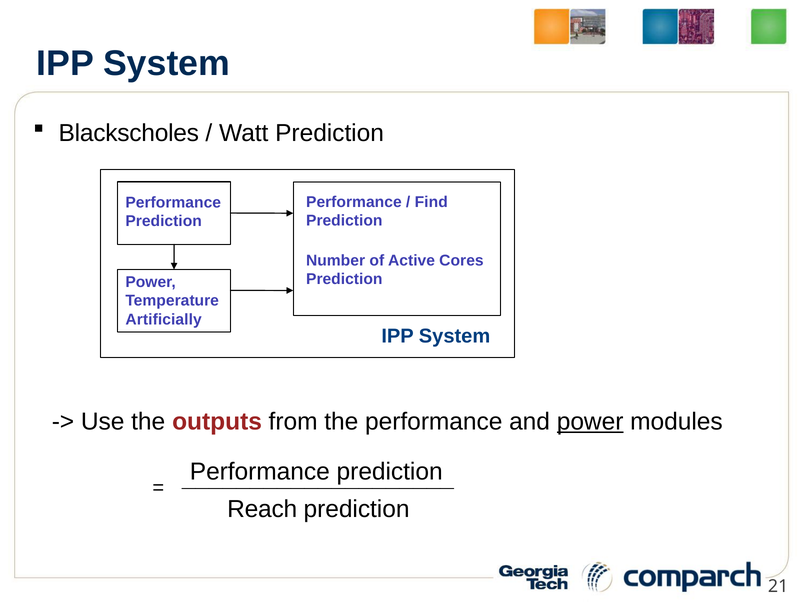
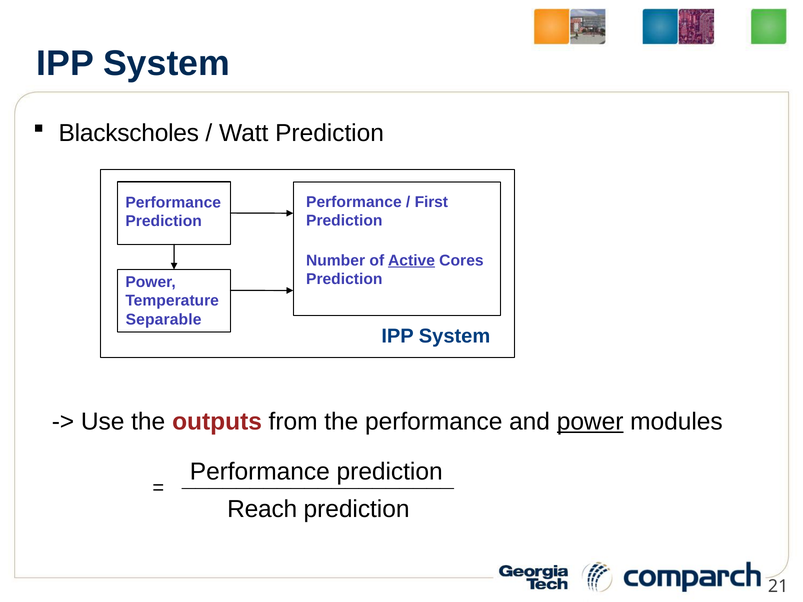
Find: Find -> First (431, 202)
Active underline: none -> present (412, 261)
Artificially: Artificially -> Separable (164, 320)
